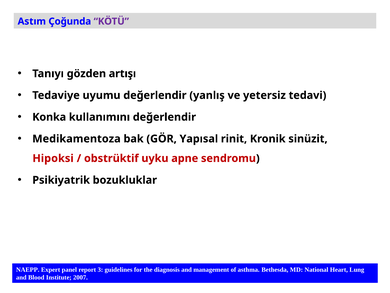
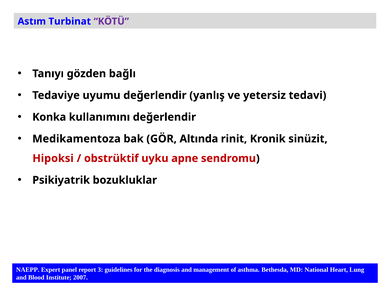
Çoğunda: Çoğunda -> Turbinat (70, 21)
artışı: artışı -> bağlı (122, 73)
Yapısal: Yapısal -> Altında (199, 139)
